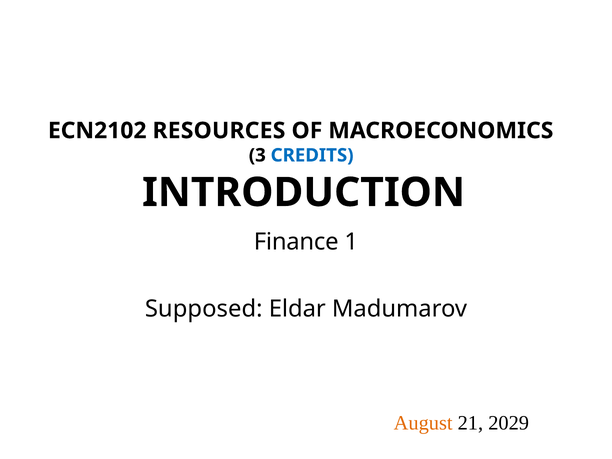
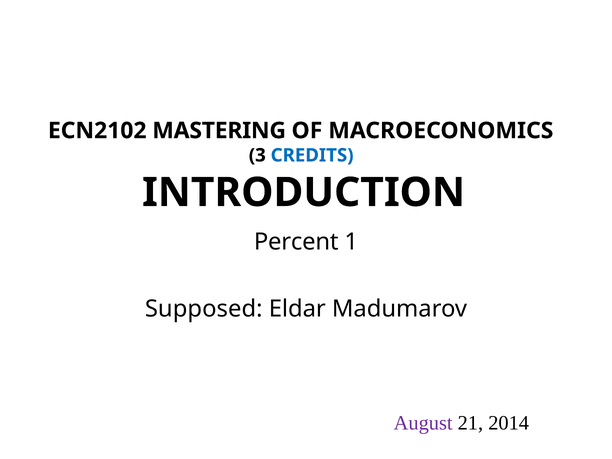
RESOURCES: RESOURCES -> MASTERING (219, 131)
Finance: Finance -> Percent (296, 242)
August colour: orange -> purple (423, 423)
2029: 2029 -> 2014 (509, 423)
